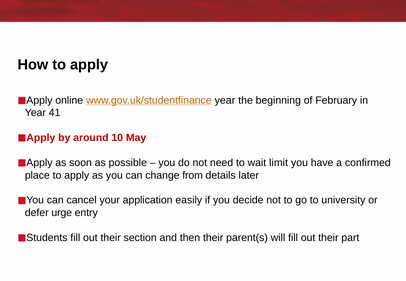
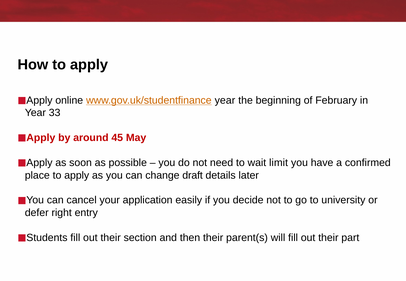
41: 41 -> 33 (55, 113)
10: 10 -> 45 (117, 138)
from: from -> draft (193, 175)
urge: urge -> right (62, 213)
